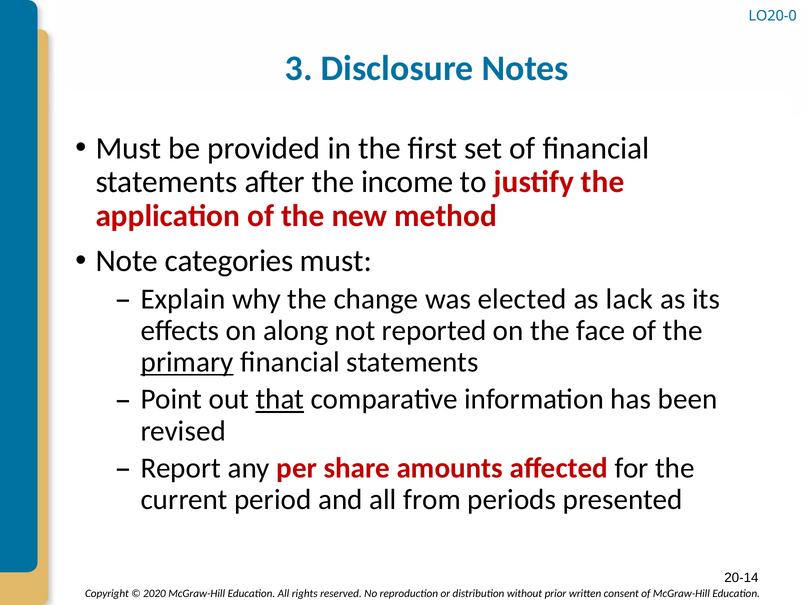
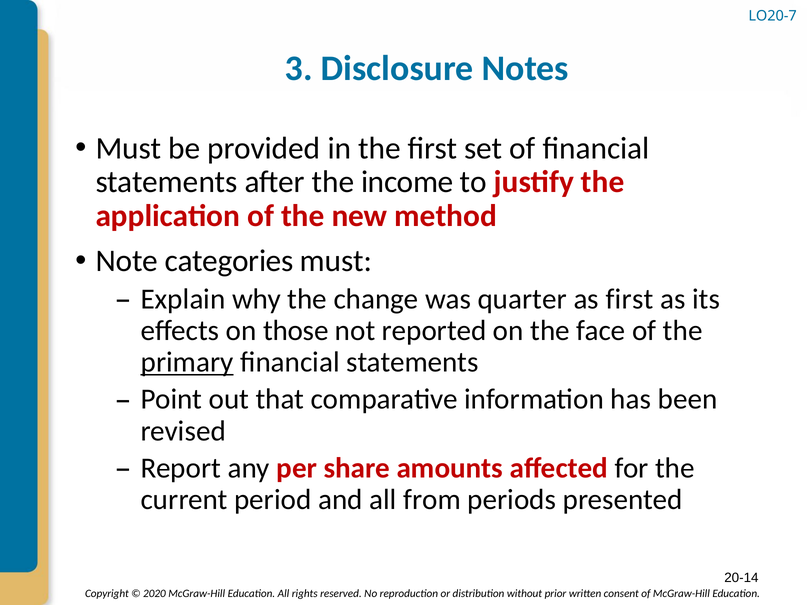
LO20-0: LO20-0 -> LO20-7 (773, 16)
elected: elected -> quarter (522, 299)
as lack: lack -> first (630, 299)
along: along -> those (296, 331)
that underline: present -> none (280, 400)
